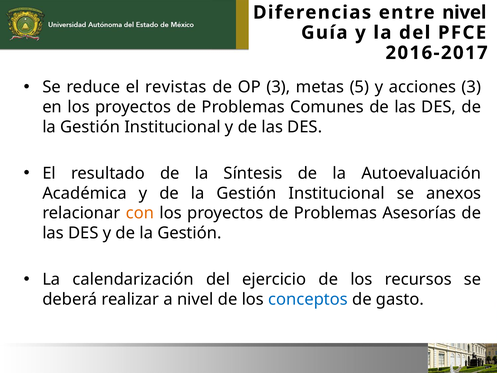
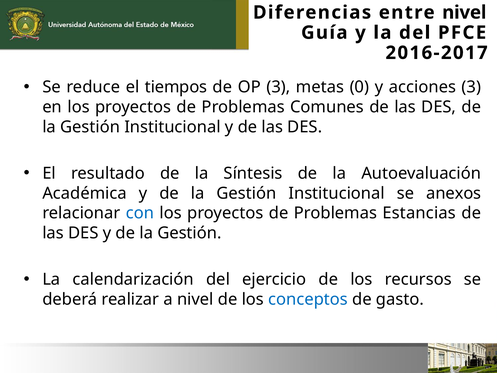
revistas: revistas -> tiempos (176, 87)
5: 5 -> 0 (359, 87)
con colour: orange -> blue (140, 213)
Asesorías: Asesorías -> Estancias (419, 213)
